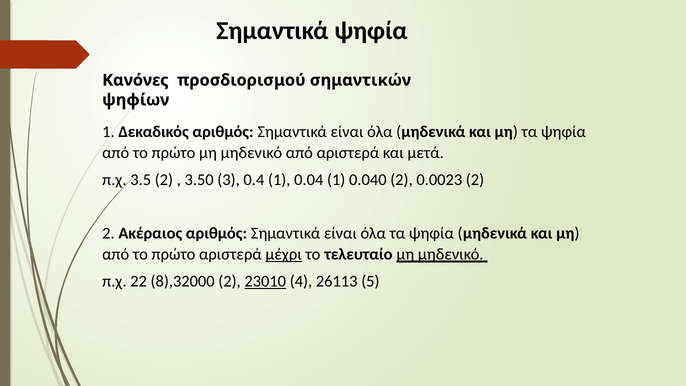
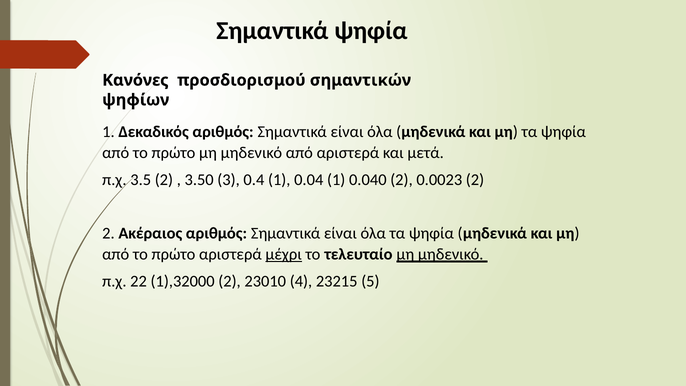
8),32000: 8),32000 -> 1),32000 (183, 281)
23010 underline: present -> none (265, 281)
26113: 26113 -> 23215 (337, 281)
